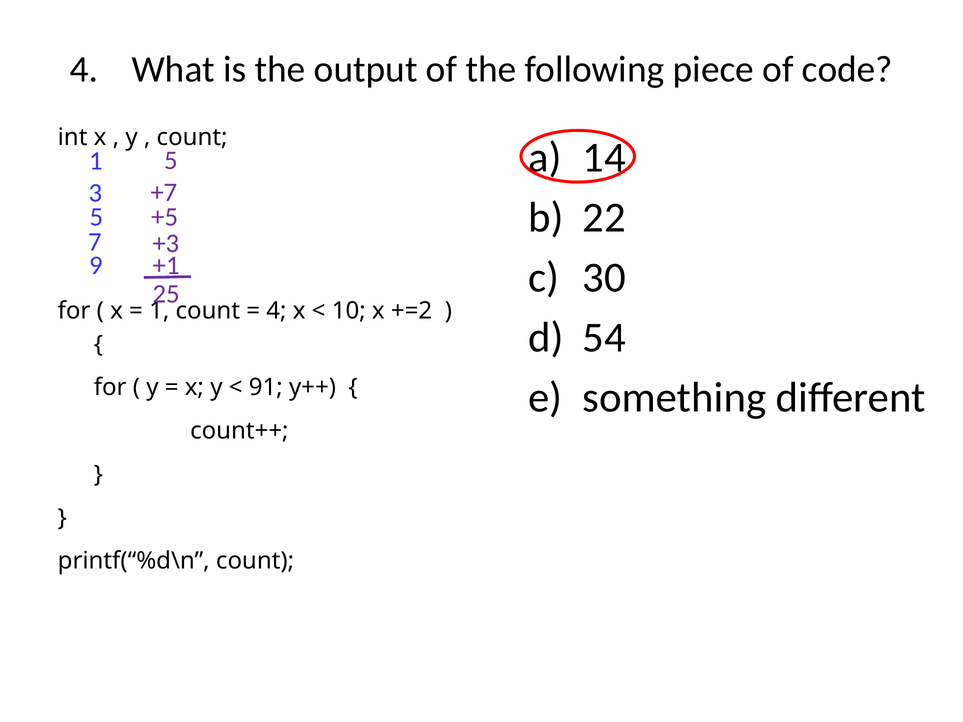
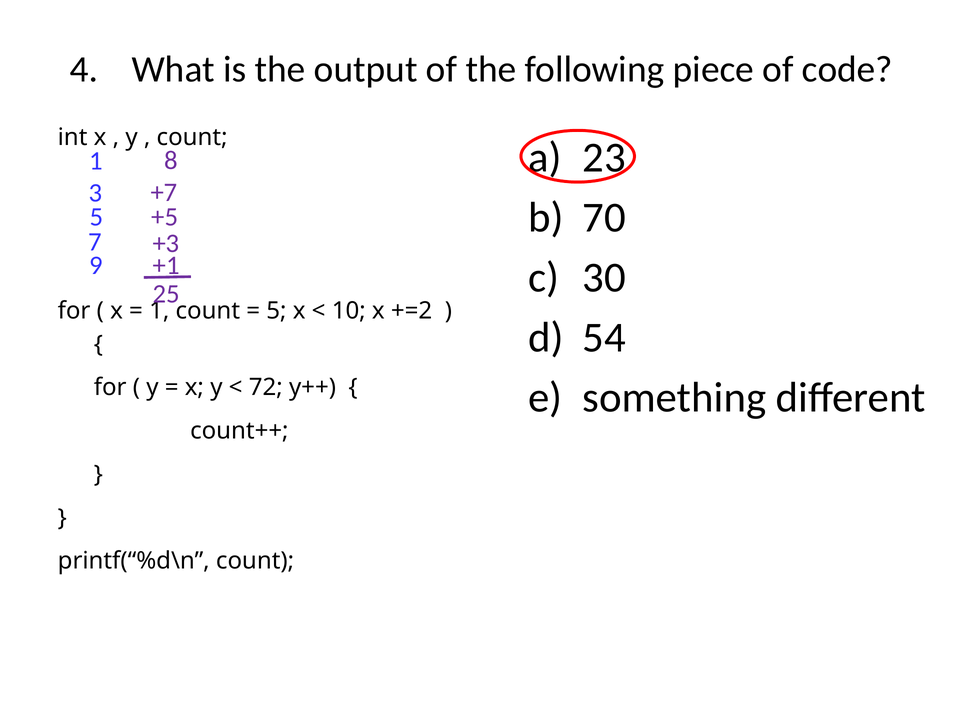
14: 14 -> 23 (604, 158)
1 5: 5 -> 8 (171, 160)
22: 22 -> 70 (604, 218)
4: 4 -> 5 (276, 311)
91: 91 -> 72 (266, 388)
